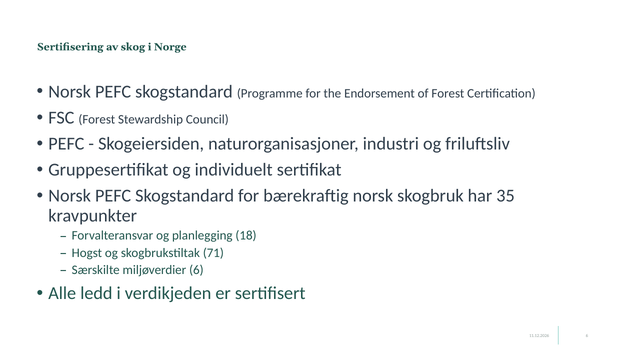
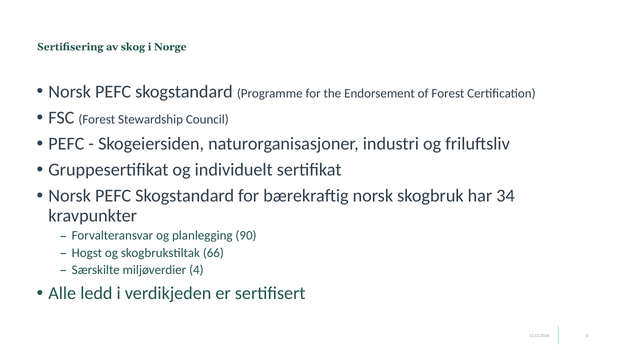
35: 35 -> 34 (506, 196)
18: 18 -> 90 (246, 236)
71: 71 -> 66 (213, 253)
miljøverdier 6: 6 -> 4 (196, 270)
